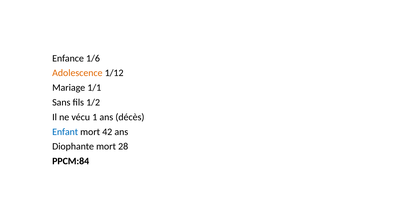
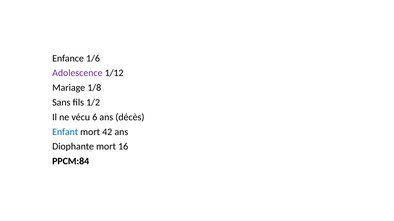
Adolescence colour: orange -> purple (77, 73)
1/1: 1/1 -> 1/8 (94, 88)
1: 1 -> 6 (95, 117)
28: 28 -> 16 (123, 147)
